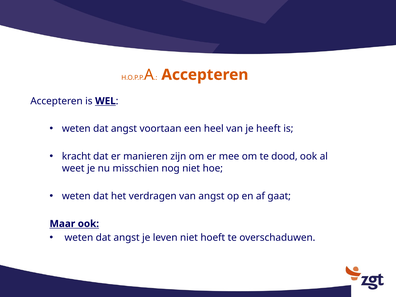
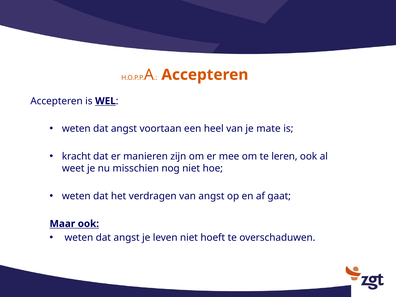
heeft: heeft -> mate (268, 129)
dood: dood -> leren (284, 156)
